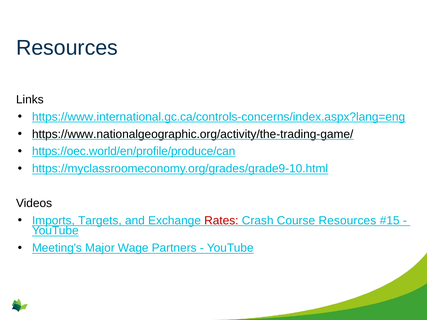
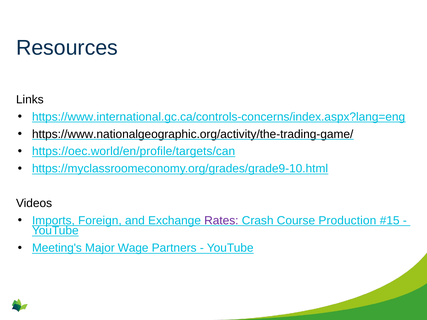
https://oec.world/en/profile/produce/can: https://oec.world/en/profile/produce/can -> https://oec.world/en/profile/targets/can (134, 151)
Targets: Targets -> Foreign (100, 221)
Rates colour: red -> purple (221, 221)
Course Resources: Resources -> Production (347, 221)
